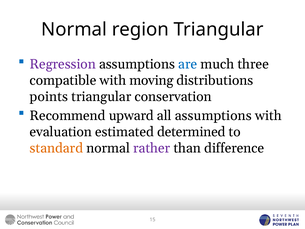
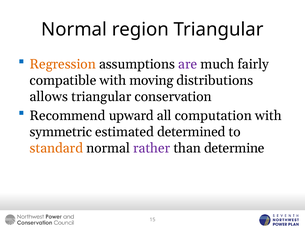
Regression colour: purple -> orange (63, 64)
are colour: blue -> purple (188, 64)
three: three -> fairly (253, 64)
points: points -> allows (49, 97)
all assumptions: assumptions -> computation (213, 116)
evaluation: evaluation -> symmetric (61, 132)
difference: difference -> determine (234, 148)
